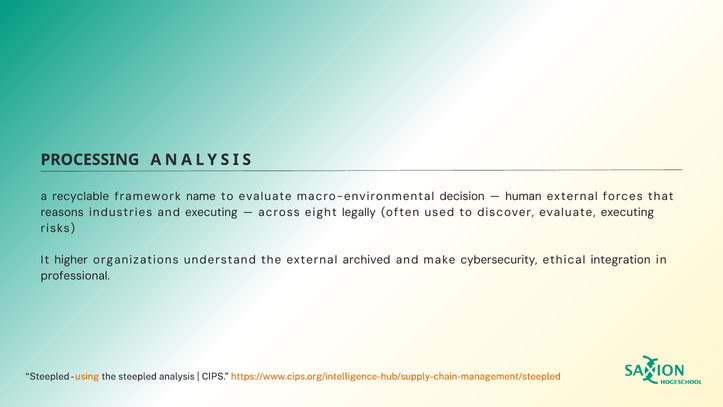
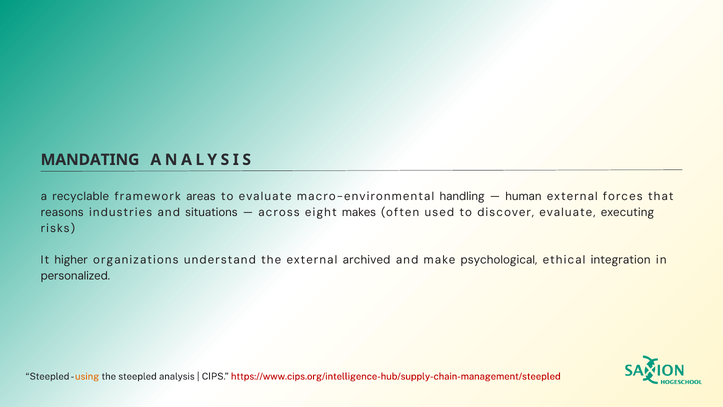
PROCESSING: PROCESSING -> MANDATING (90, 160)
name: name -> areas (201, 196)
decision: decision -> handling (462, 196)
and executing: executing -> situations (211, 212)
legally: legally -> makes (359, 212)
cybersecurity: cybersecurity -> psychological (499, 260)
professional: professional -> personalized (75, 276)
https://www.cips.org/intelligence-hub/supply-chain-management/steepled colour: orange -> red (396, 376)
